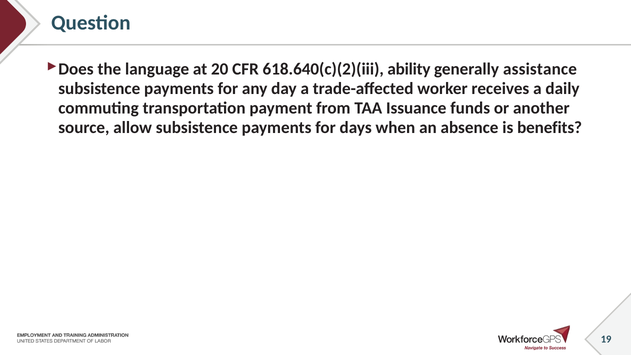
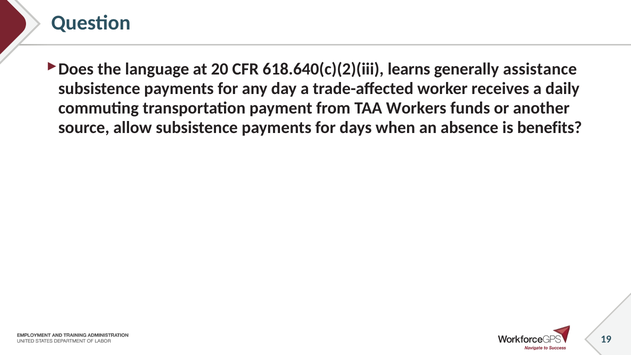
ability: ability -> learns (409, 69)
Issuance: Issuance -> Workers (416, 108)
